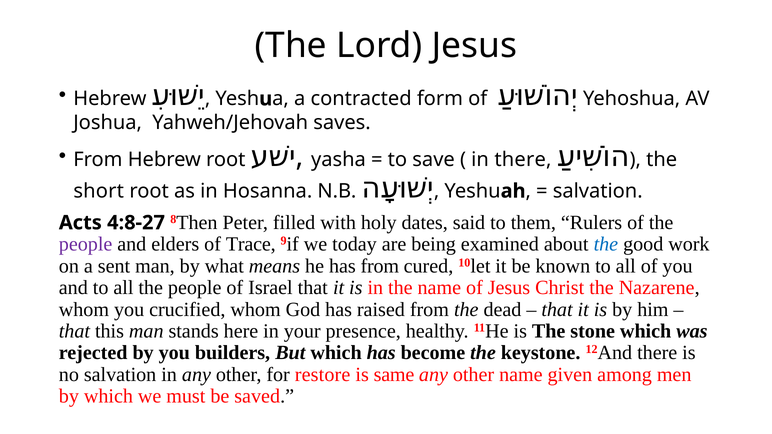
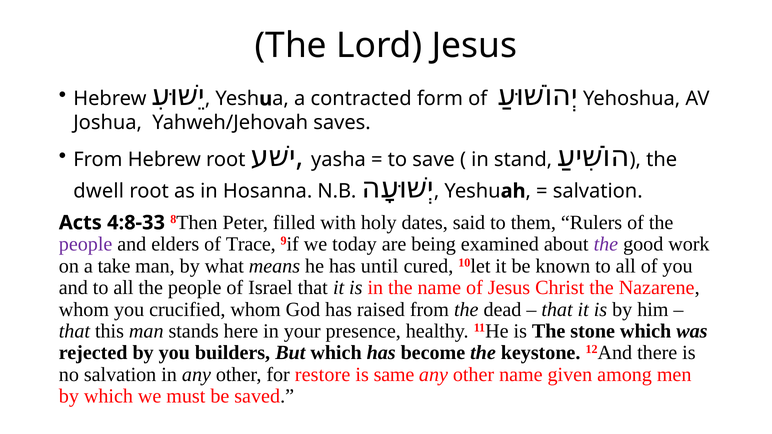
in there: there -> stand (523, 160)
short: short -> dwell (99, 191)
4:8-27: 4:8-27 -> 4:8-33 (136, 223)
the colour: blue -> purple (606, 244)
sent: sent -> take (114, 266)
has from: from -> until (380, 266)
